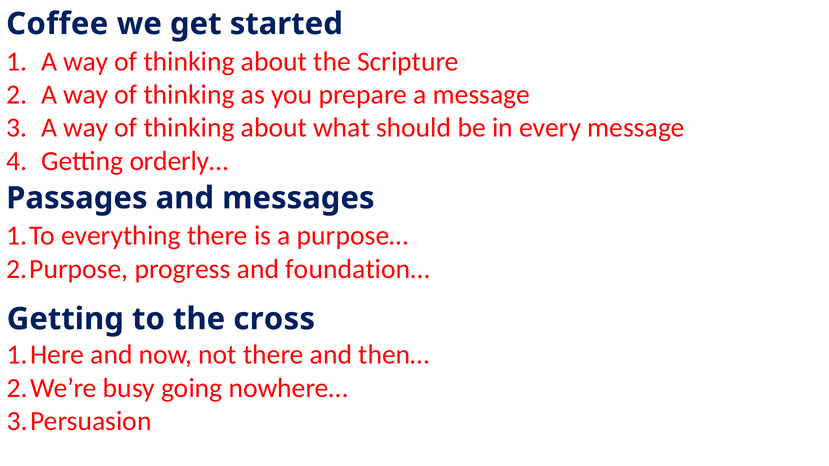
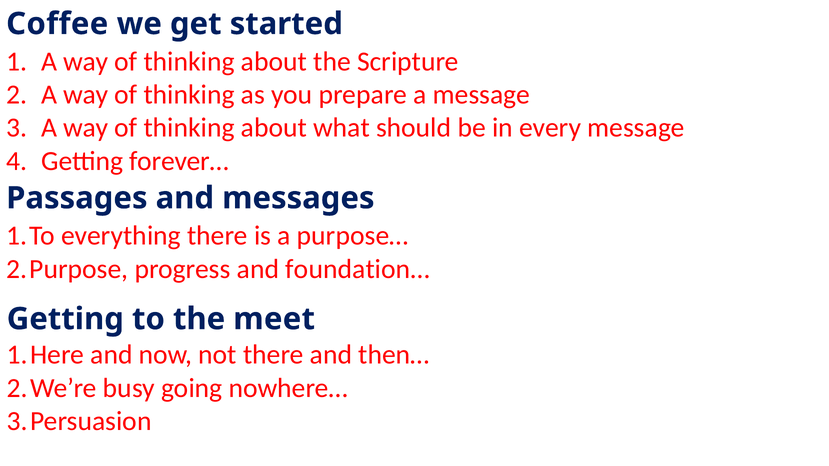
orderly…: orderly… -> forever… (179, 161)
cross: cross -> meet (274, 319)
